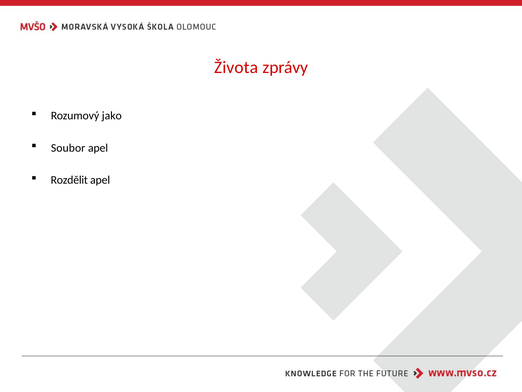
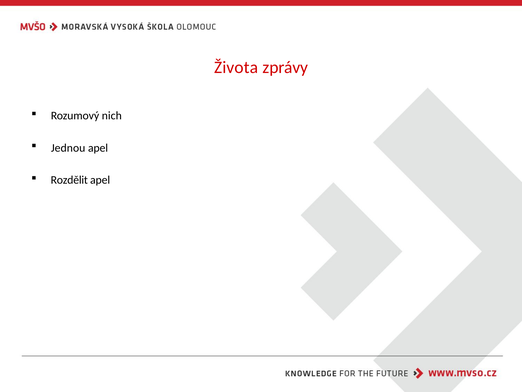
jako: jako -> nich (112, 116)
Soubor: Soubor -> Jednou (68, 148)
